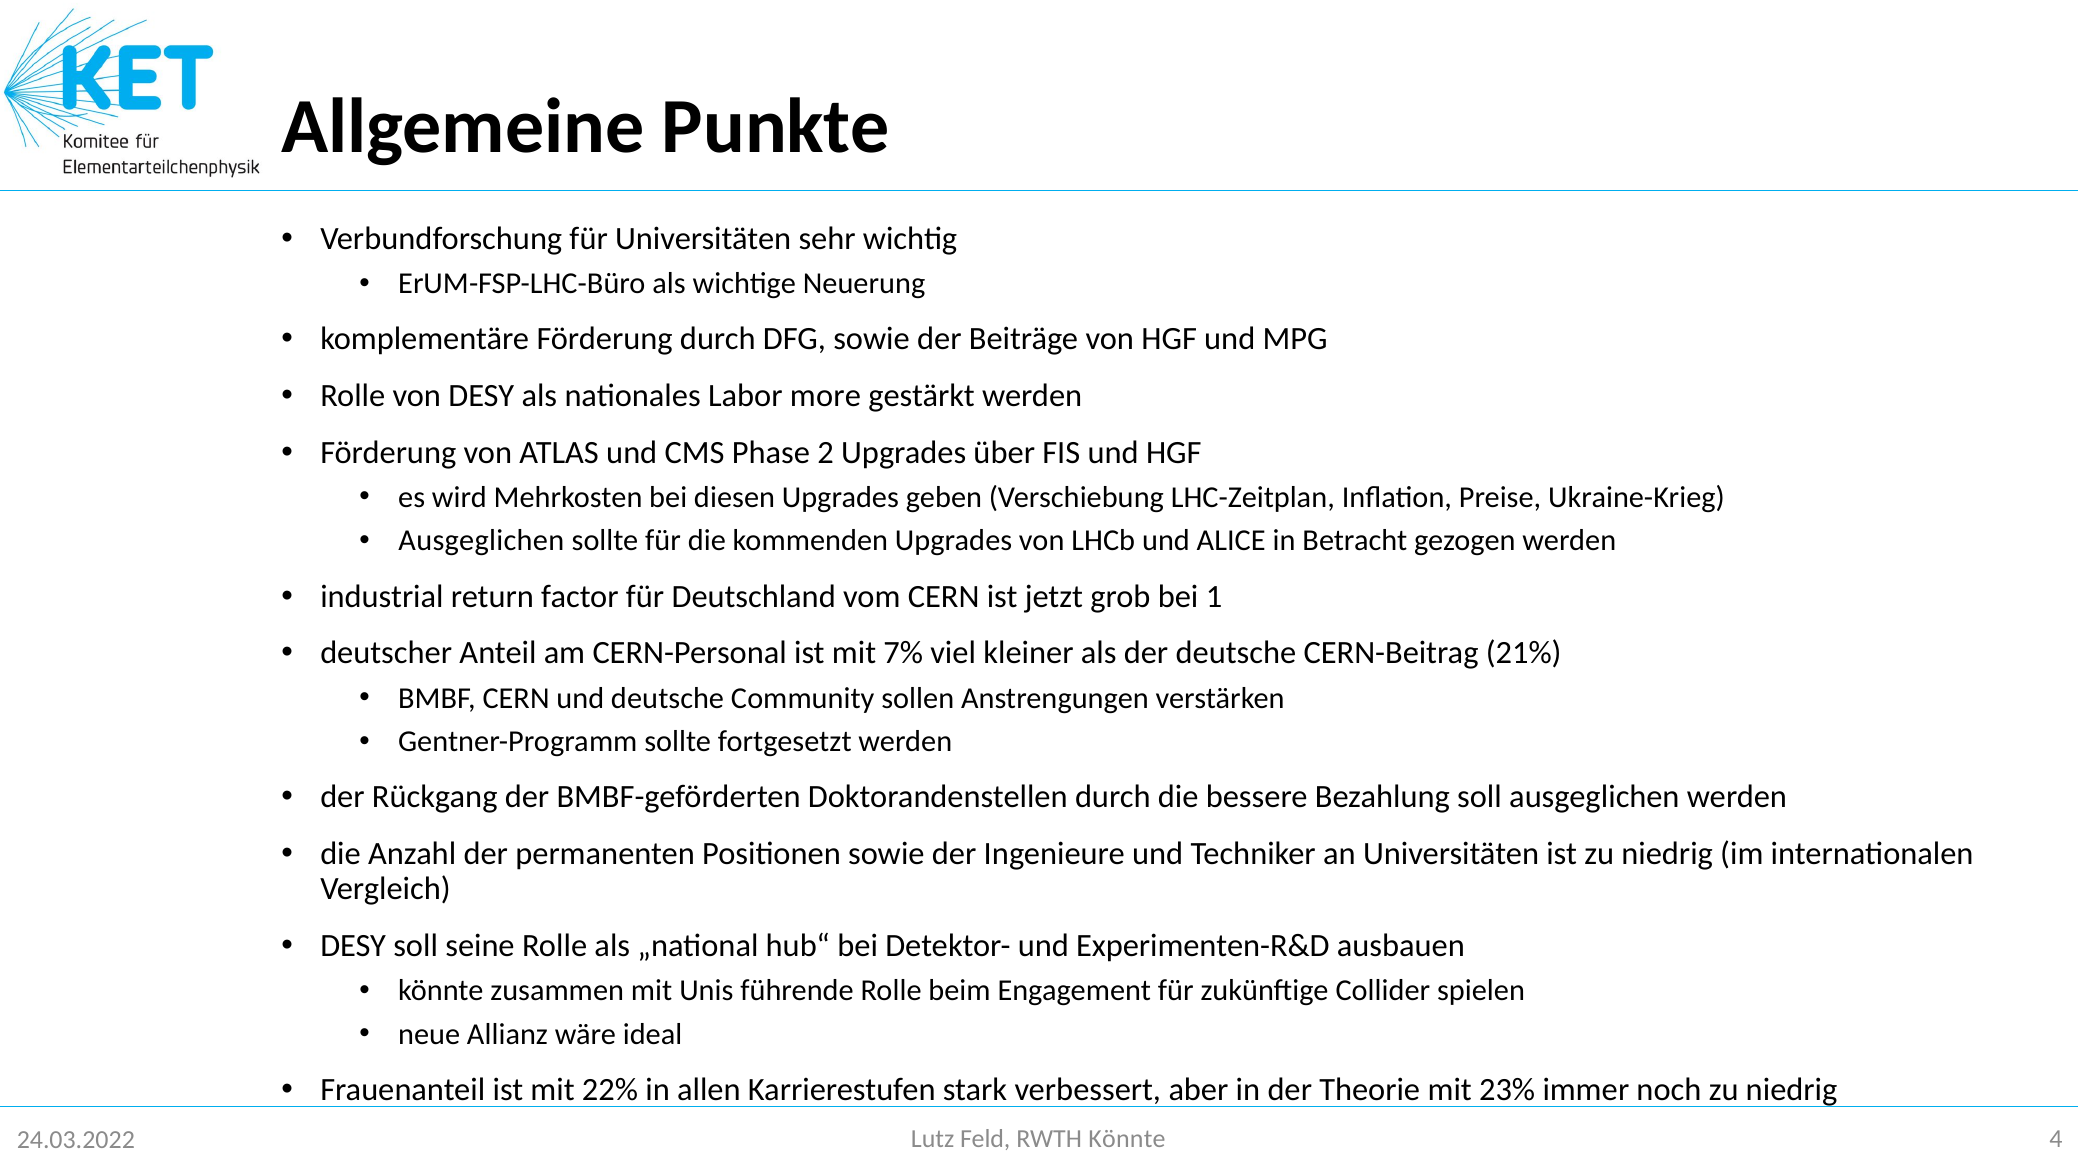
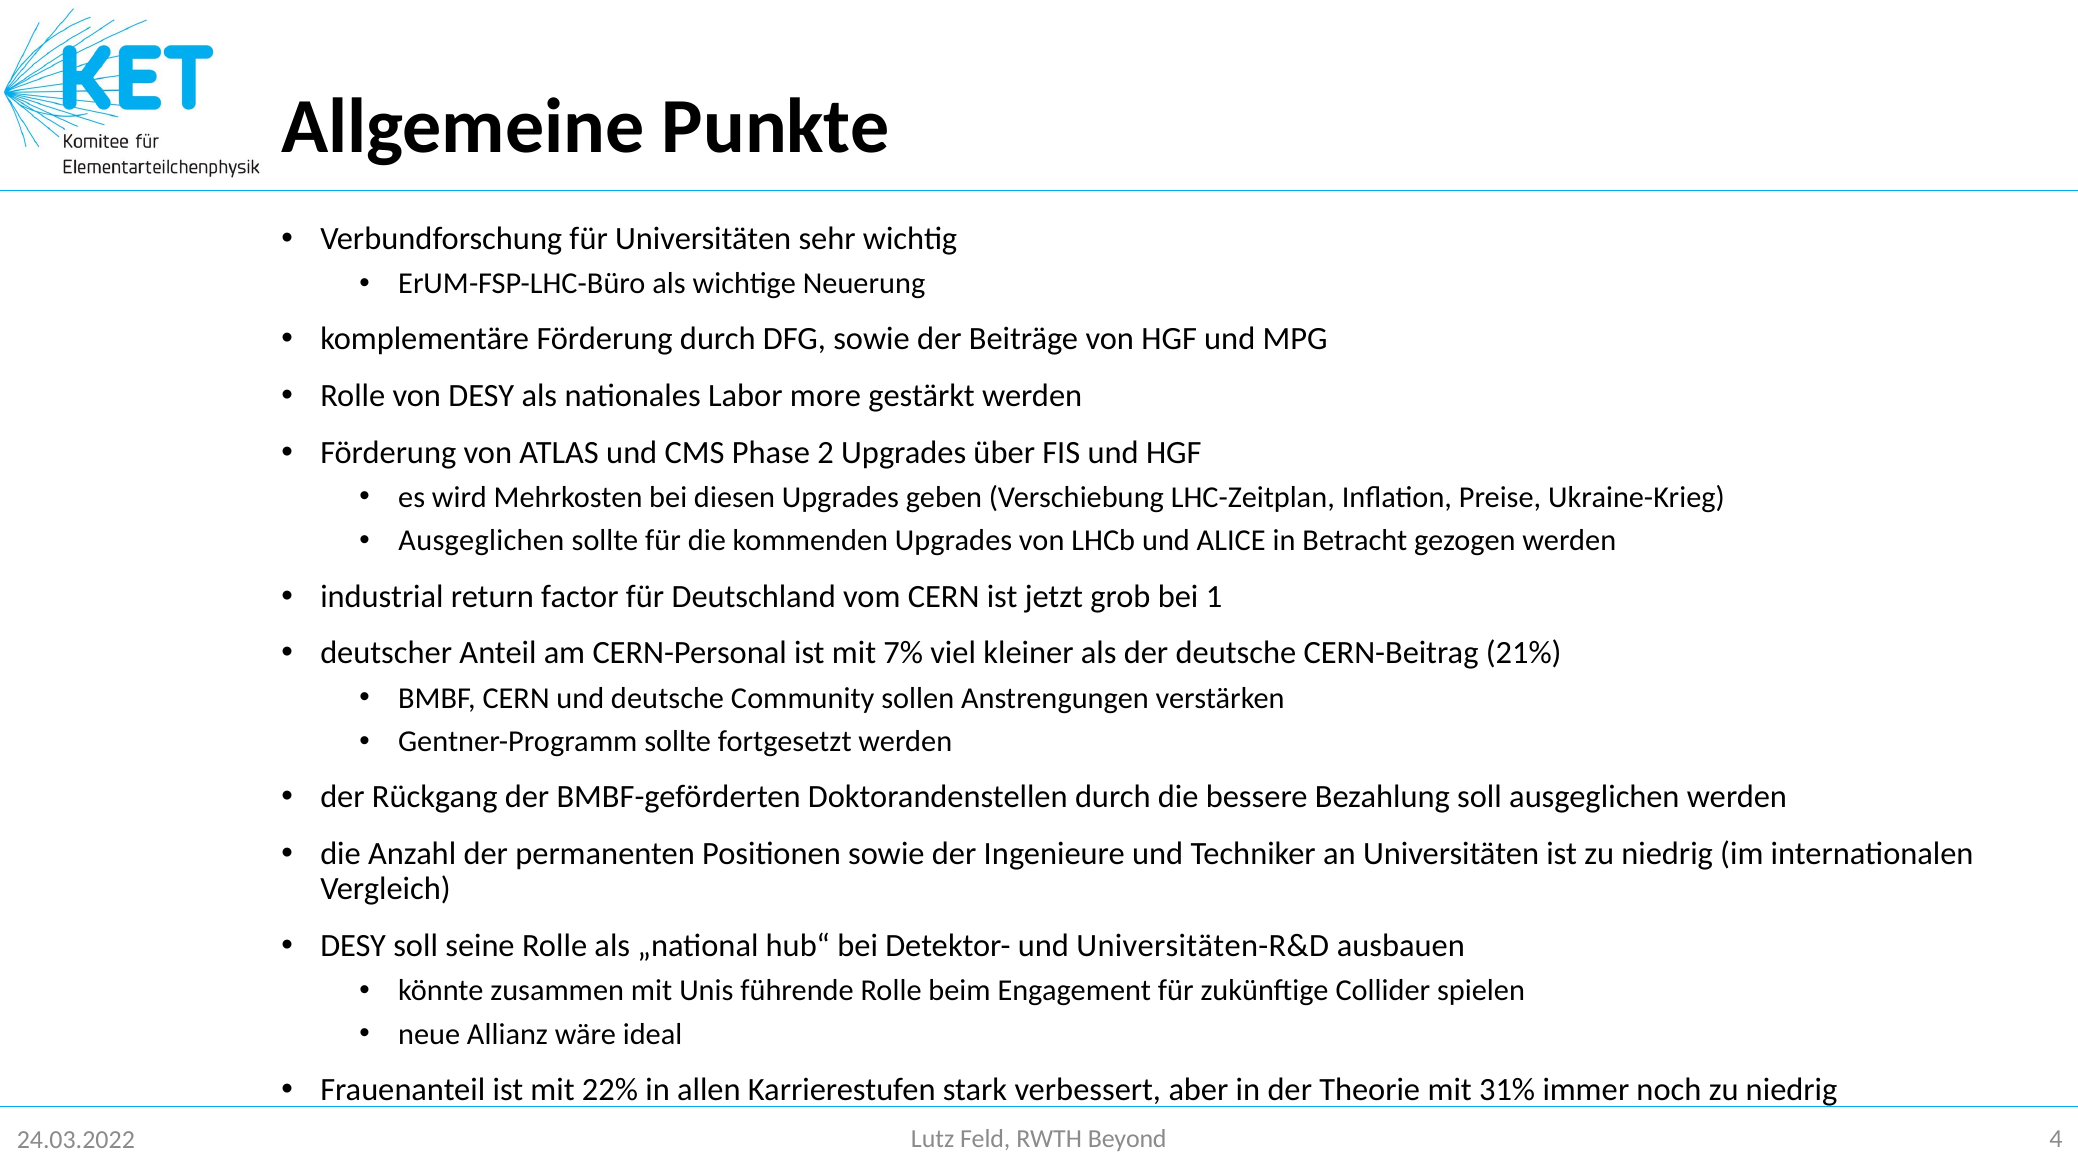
Experimenten-R&D: Experimenten-R&D -> Universitäten-R&D (1203, 946)
23%: 23% -> 31% (1507, 1090)
RWTH Könnte: Könnte -> Beyond (1127, 1139)
